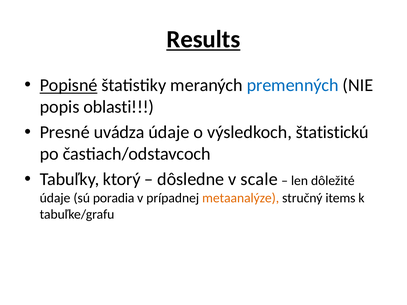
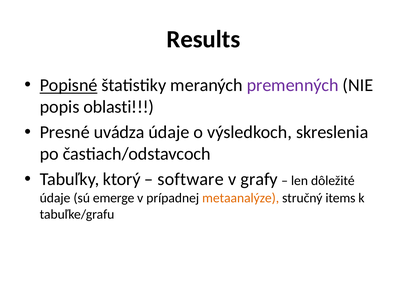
Results underline: present -> none (203, 39)
premenných colour: blue -> purple (293, 85)
štatistickú: štatistickú -> skreslenia (332, 132)
dôsledne: dôsledne -> software (191, 179)
scale: scale -> grafy (259, 179)
poradia: poradia -> emerge (114, 198)
